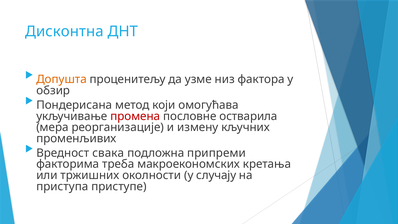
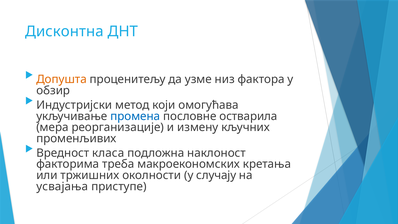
Пондерисана: Пондерисана -> Индустријски (74, 105)
промена colour: red -> blue (135, 116)
свака: свака -> класа (108, 153)
припреми: припреми -> наклоност (217, 153)
приступа: приступа -> усвајања (62, 186)
